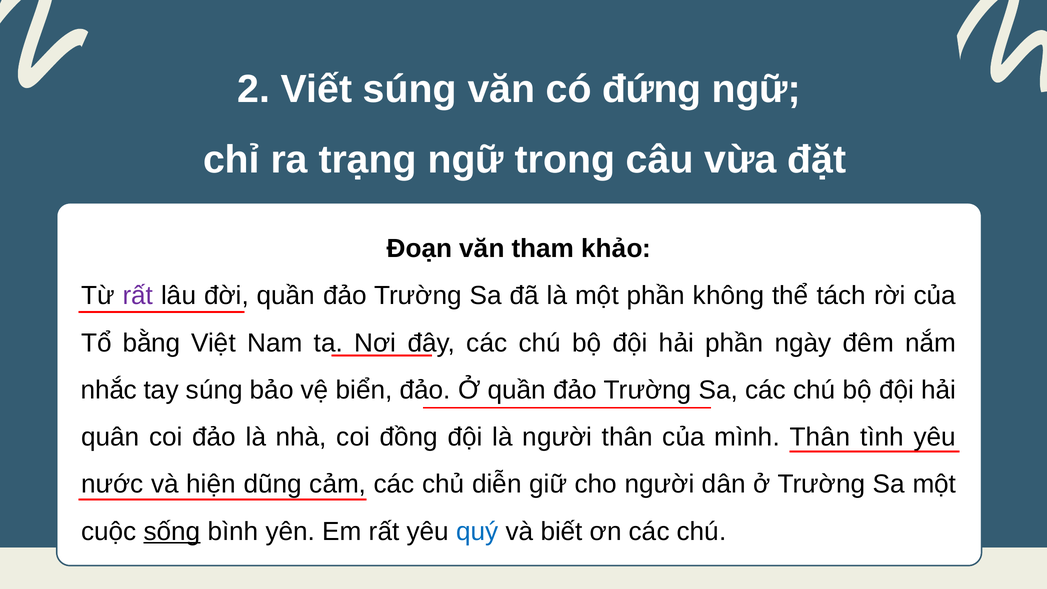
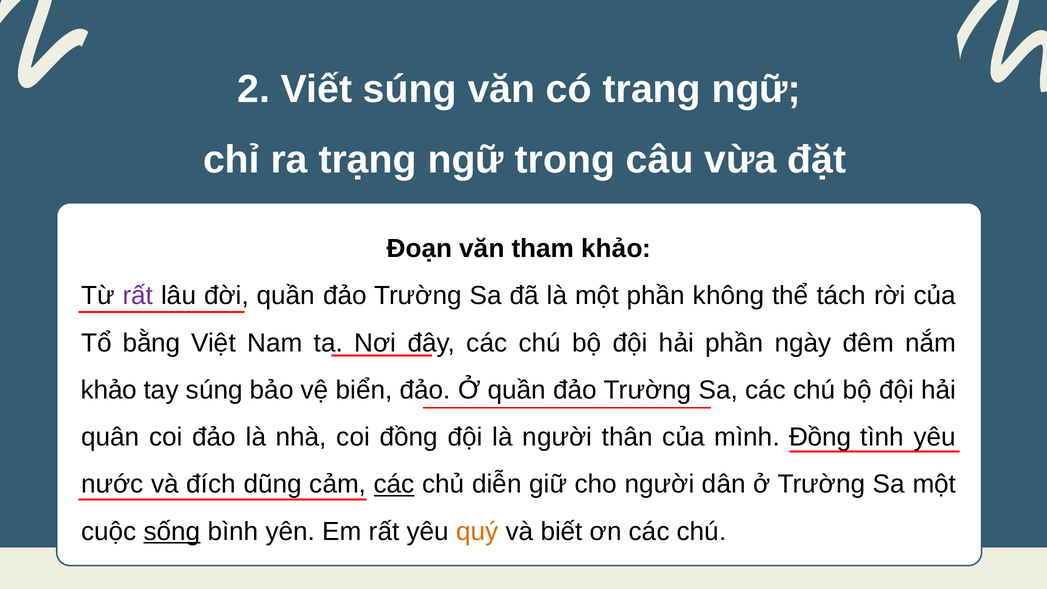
đứng: đứng -> trang (652, 89)
nhắc: nhắc -> khảo (109, 390)
mình Thân: Thân -> Đồng (820, 437)
hiện: hiện -> đích (211, 484)
các underline: none -> present (394, 484)
quý colour: blue -> orange (477, 531)
